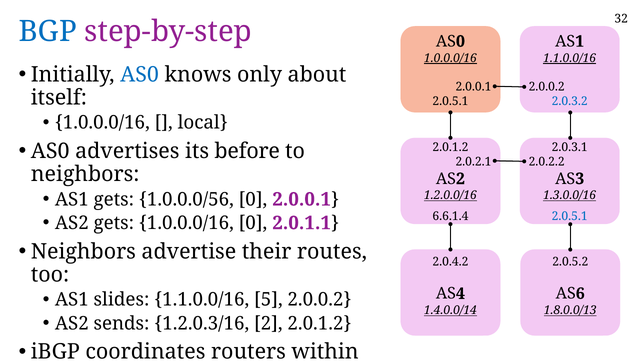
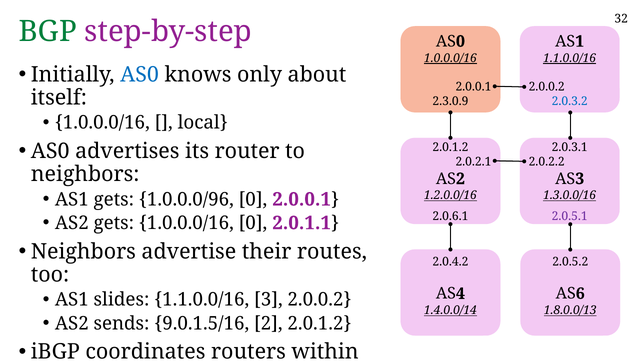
BGP colour: blue -> green (48, 31)
2.0.5.1: 2.0.5.1 -> 2.3.0.9 (450, 101)
before: before -> router (247, 151)
1.0.0.0/56: 1.0.0.0/56 -> 1.0.0.0/96 (186, 199)
6.6.1.4: 6.6.1.4 -> 2.0.6.1 (450, 216)
2.0.5.1 colour: blue -> purple (570, 216)
5: 5 -> 3 (268, 299)
1.2.0.3/16: 1.2.0.3/16 -> 9.0.1.5/16 (202, 323)
